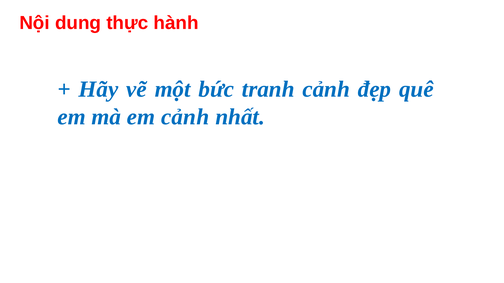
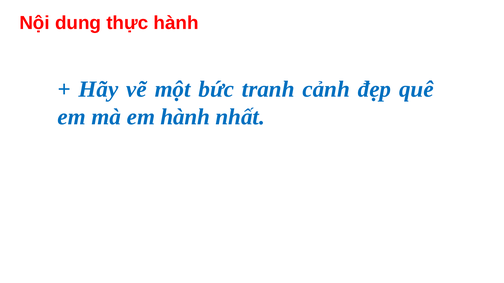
em cảnh: cảnh -> hành (185, 117)
